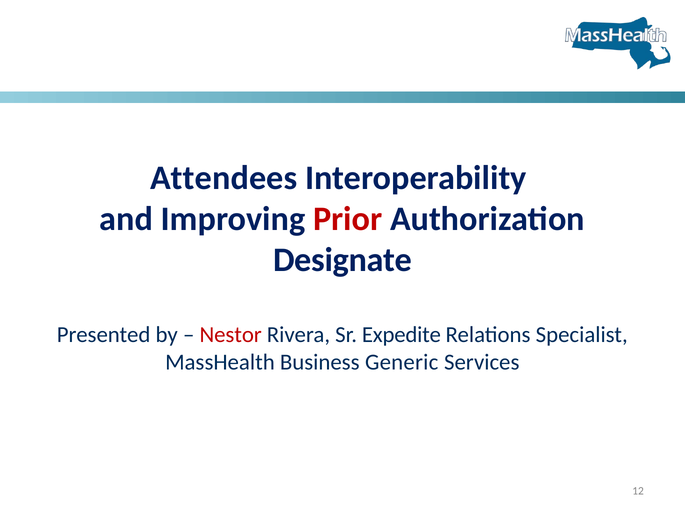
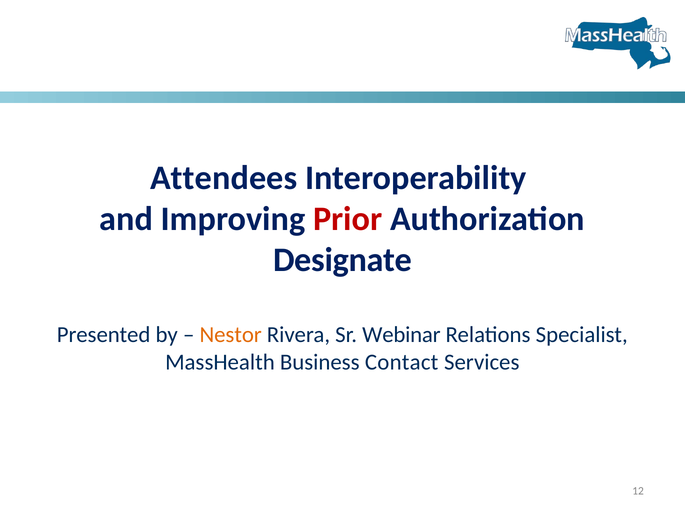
Nestor colour: red -> orange (231, 334)
Expedite: Expedite -> Webinar (401, 334)
Generic: Generic -> Contact (402, 362)
